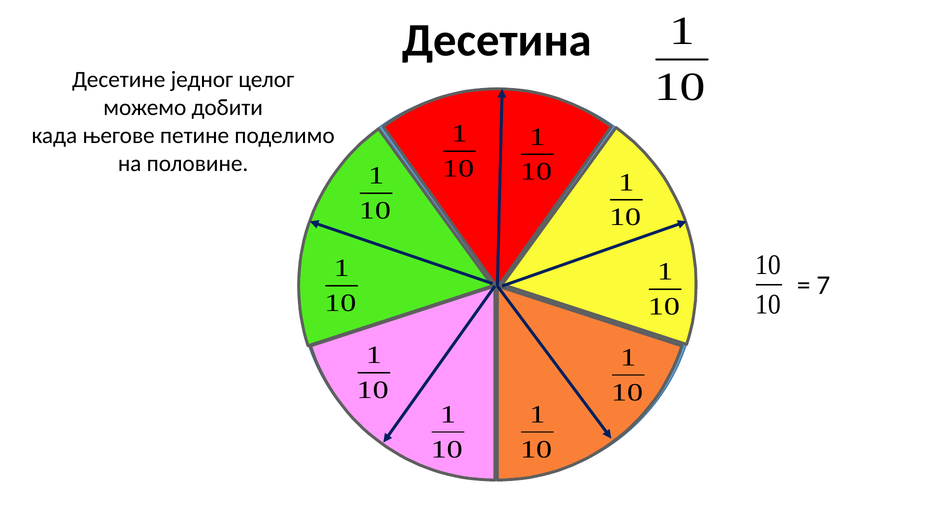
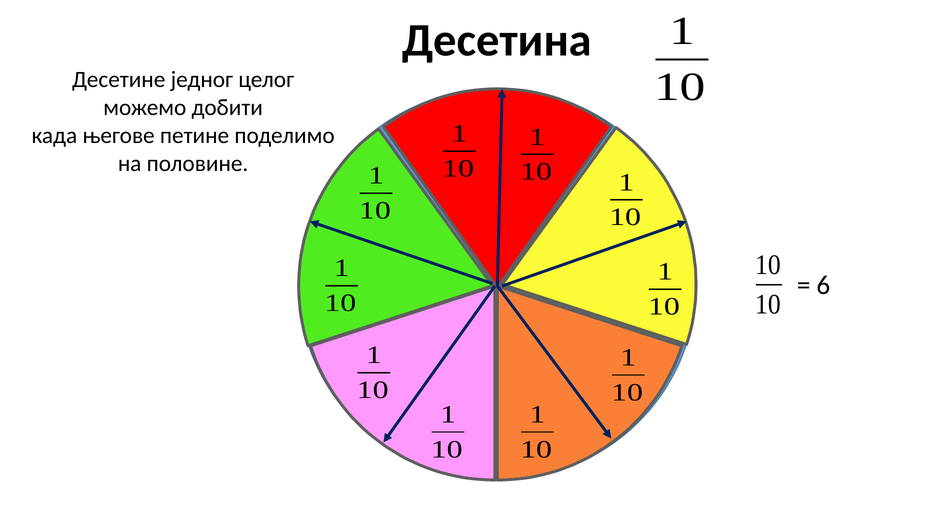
7: 7 -> 6 (823, 285)
